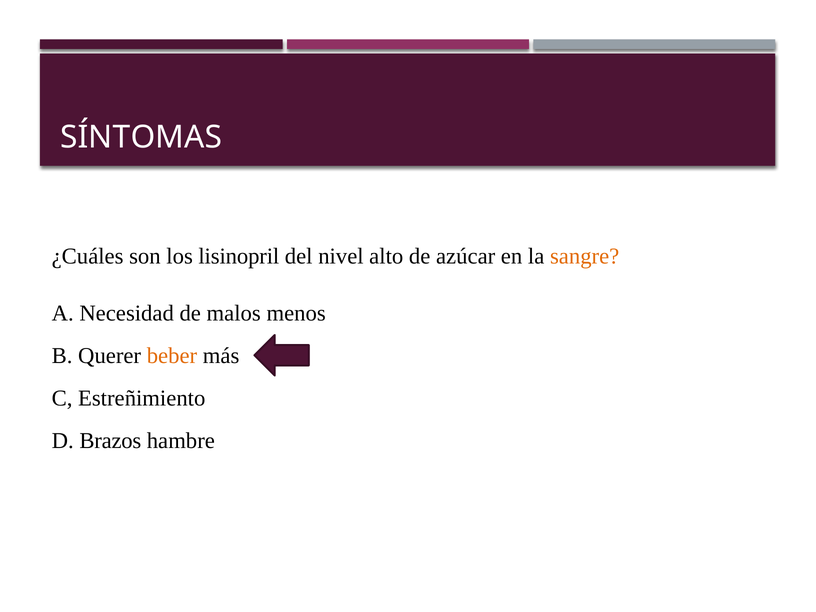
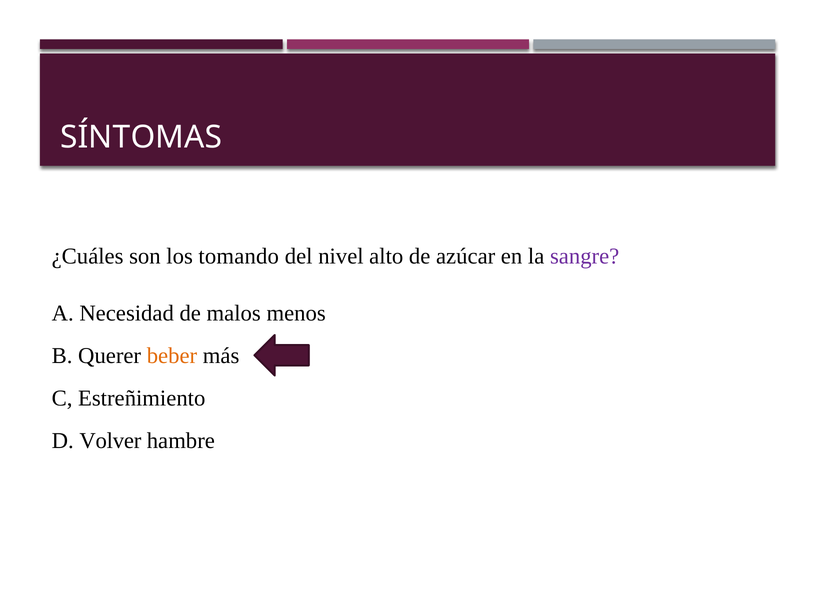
lisinopril: lisinopril -> tomando (239, 256)
sangre colour: orange -> purple (585, 256)
Brazos: Brazos -> Volver (110, 441)
